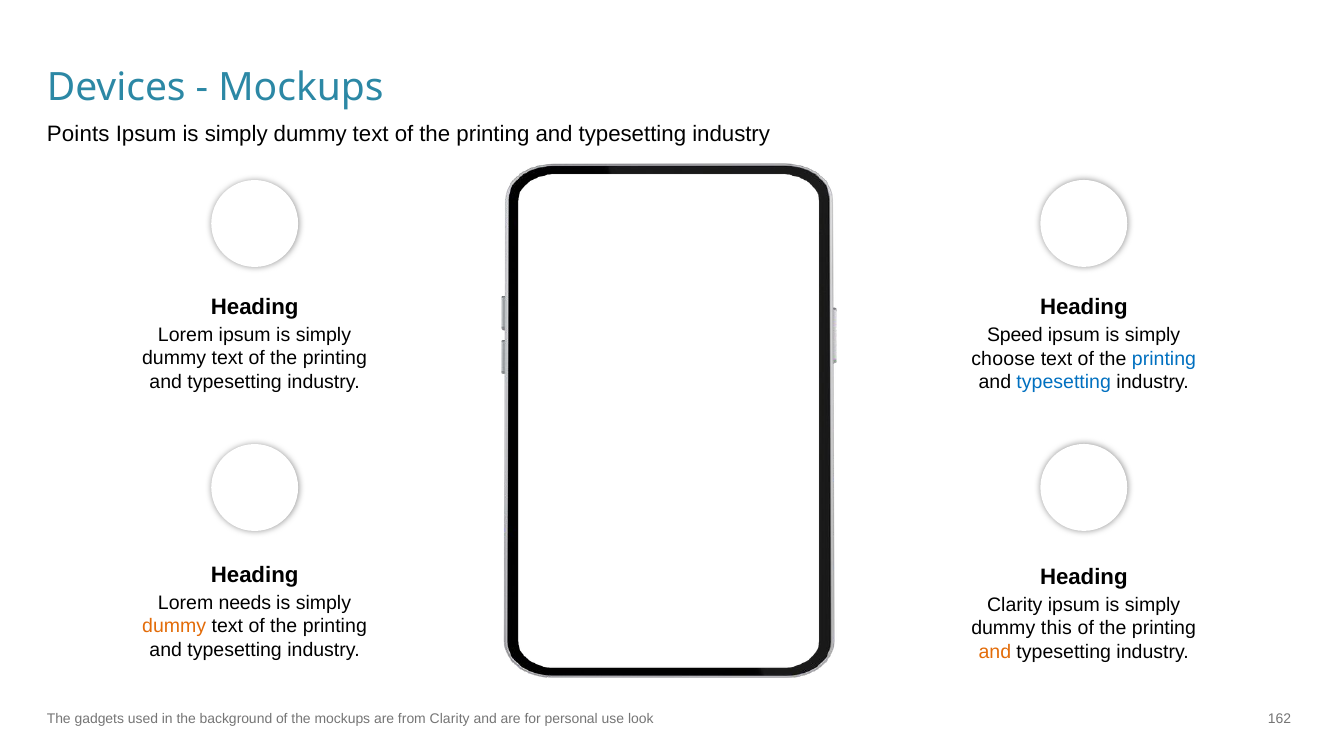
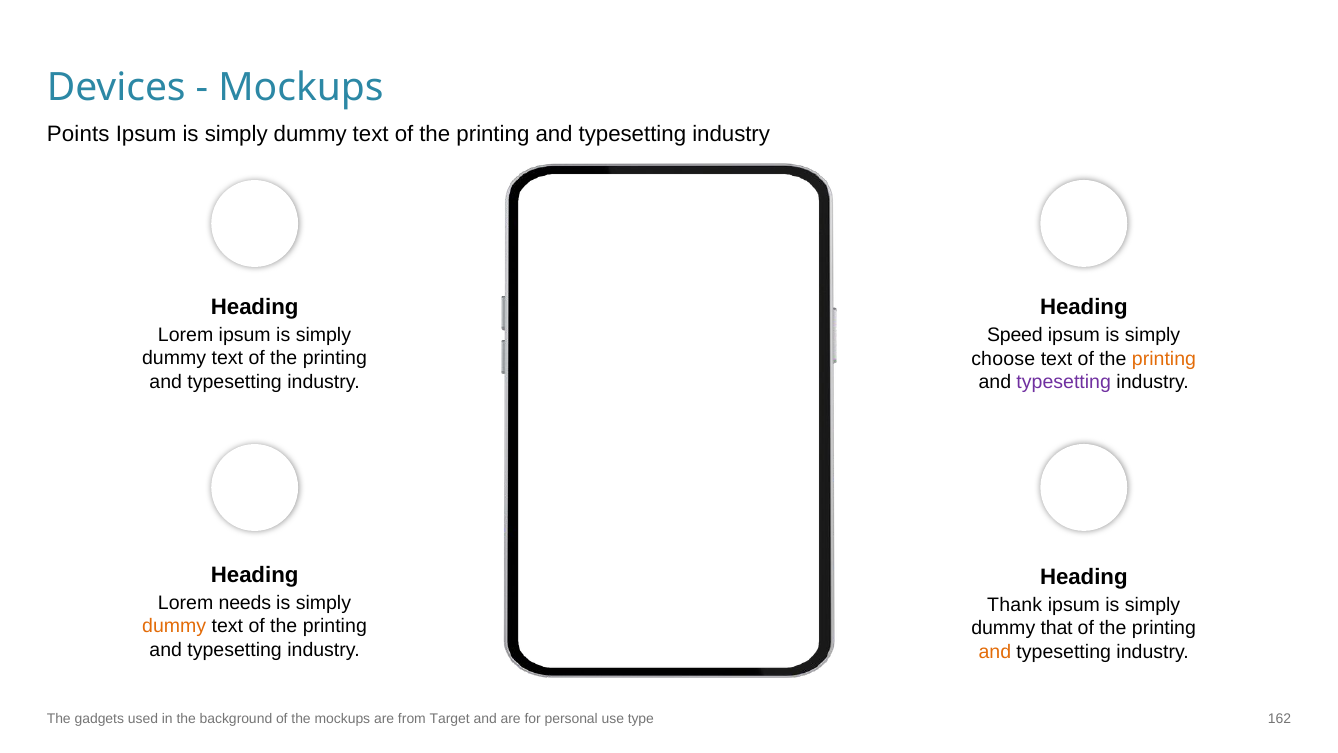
printing colour: blue -> orange (1164, 359)
typesetting colour: blue -> purple (1064, 382)
Clarity: Clarity -> Thank (1015, 605)
this: this -> that (1057, 628)
from Clarity: Clarity -> Target (450, 718)
look: look -> type (641, 718)
